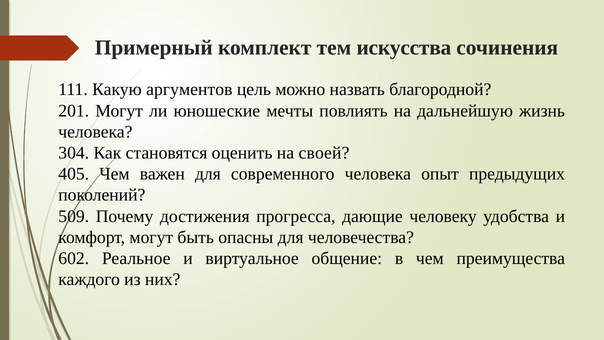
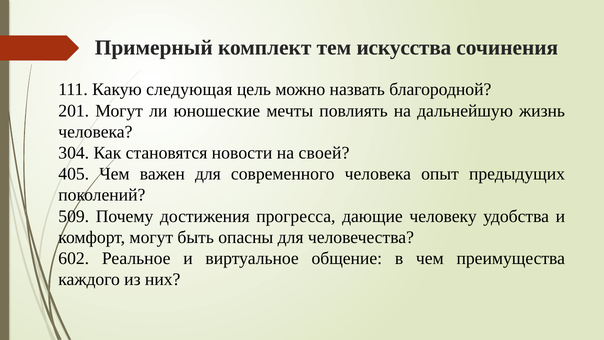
аргументов: аргументов -> следующая (189, 90)
оценить: оценить -> новости (242, 153)
